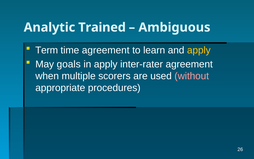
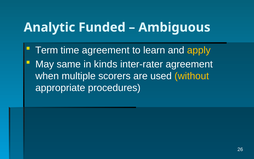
Trained: Trained -> Funded (102, 27)
goals: goals -> same (69, 64)
in apply: apply -> kinds (106, 64)
without colour: pink -> yellow (192, 76)
